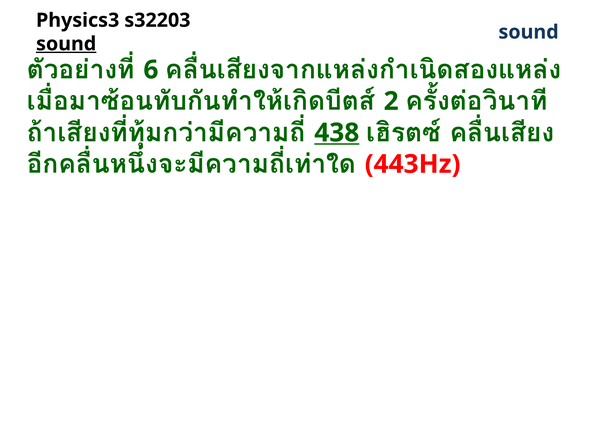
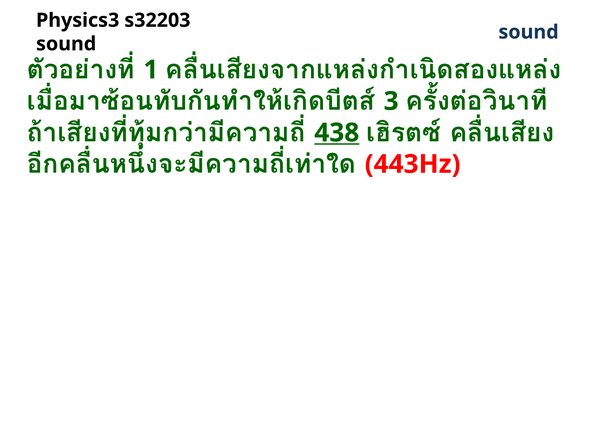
sound underline: present -> none (66, 44)
6: 6 -> 1 (151, 70)
2: 2 -> 3 (391, 101)
